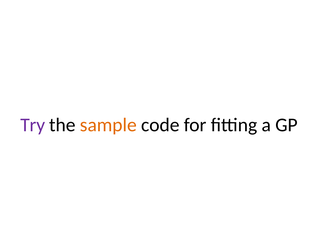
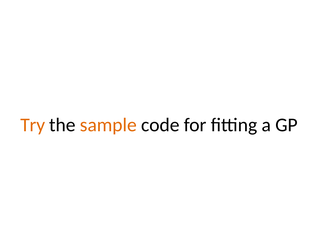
Try colour: purple -> orange (33, 125)
